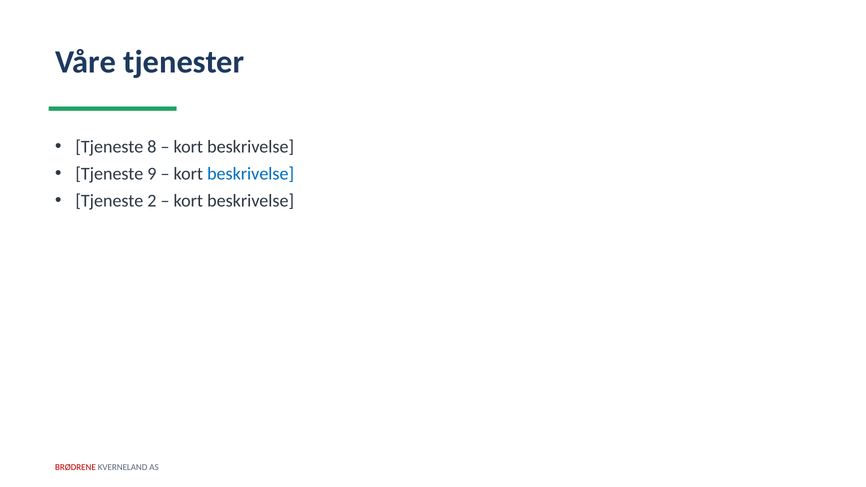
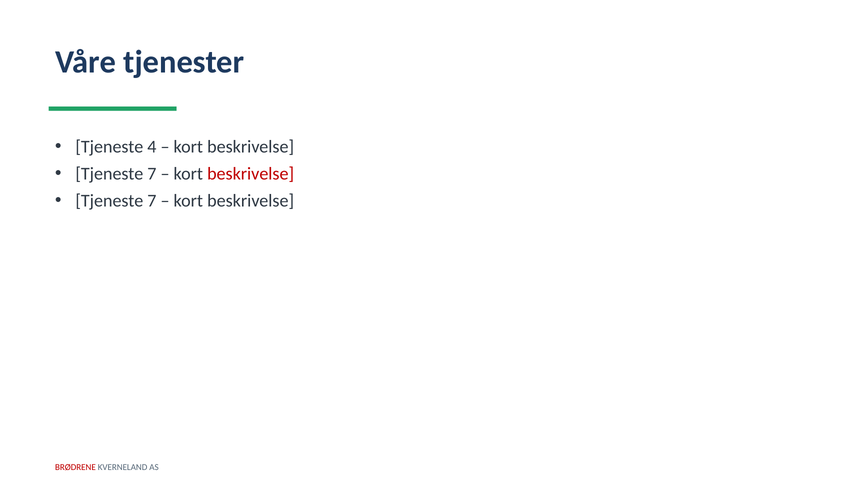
8: 8 -> 4 (152, 147)
9: 9 -> 7 (152, 174)
beskrivelse colour: blue -> red (251, 174)
2: 2 -> 7 (152, 201)
